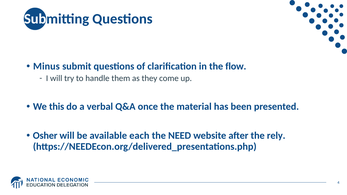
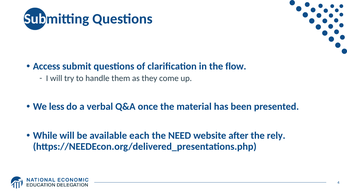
Minus: Minus -> Access (47, 66)
this: this -> less (57, 107)
Osher: Osher -> While (45, 136)
